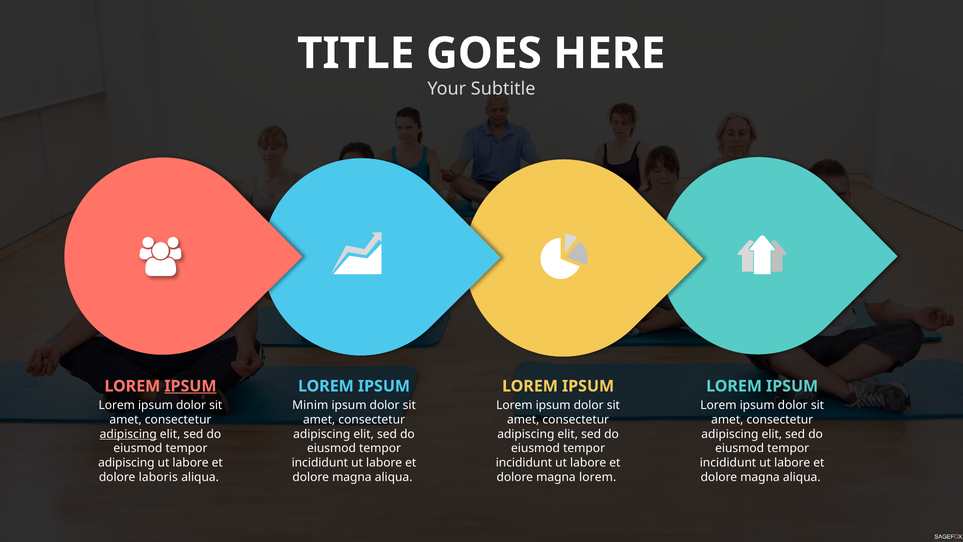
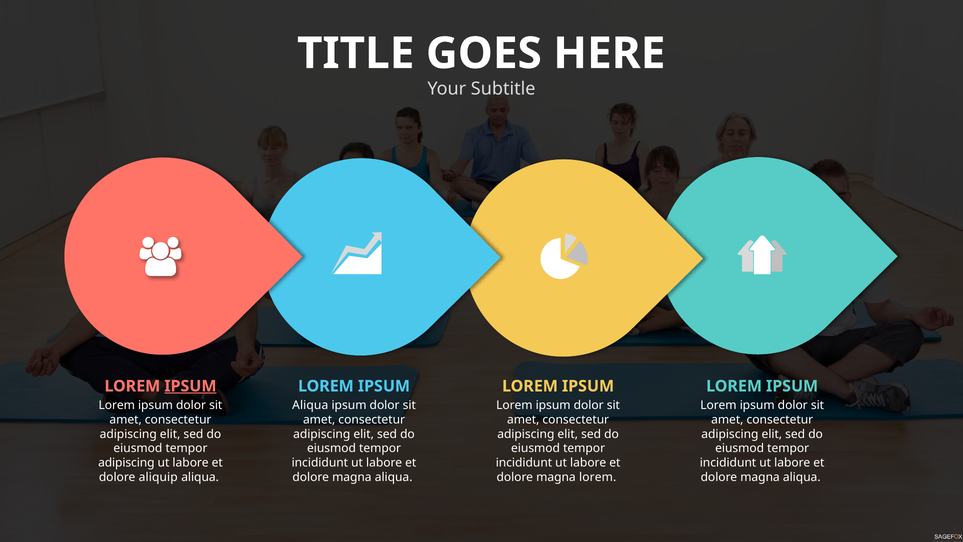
Minim: Minim -> Aliqua (310, 405)
adipiscing underline: present -> none (128, 434)
laboris: laboris -> aliquip (158, 477)
